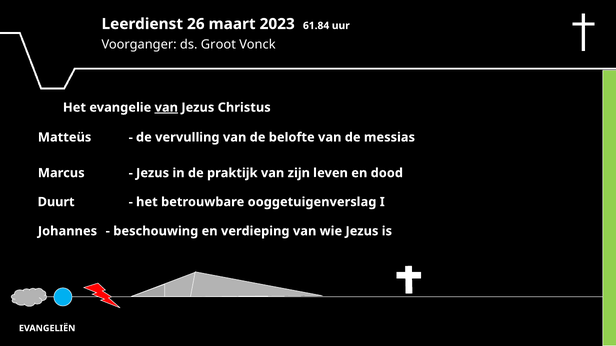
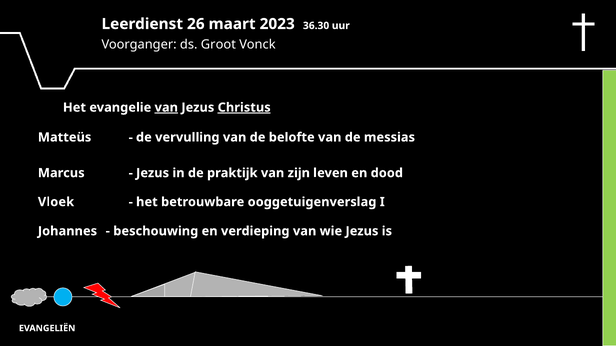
61.84: 61.84 -> 36.30 (316, 26)
Christus underline: none -> present (244, 108)
Duurt: Duurt -> Vloek (56, 202)
